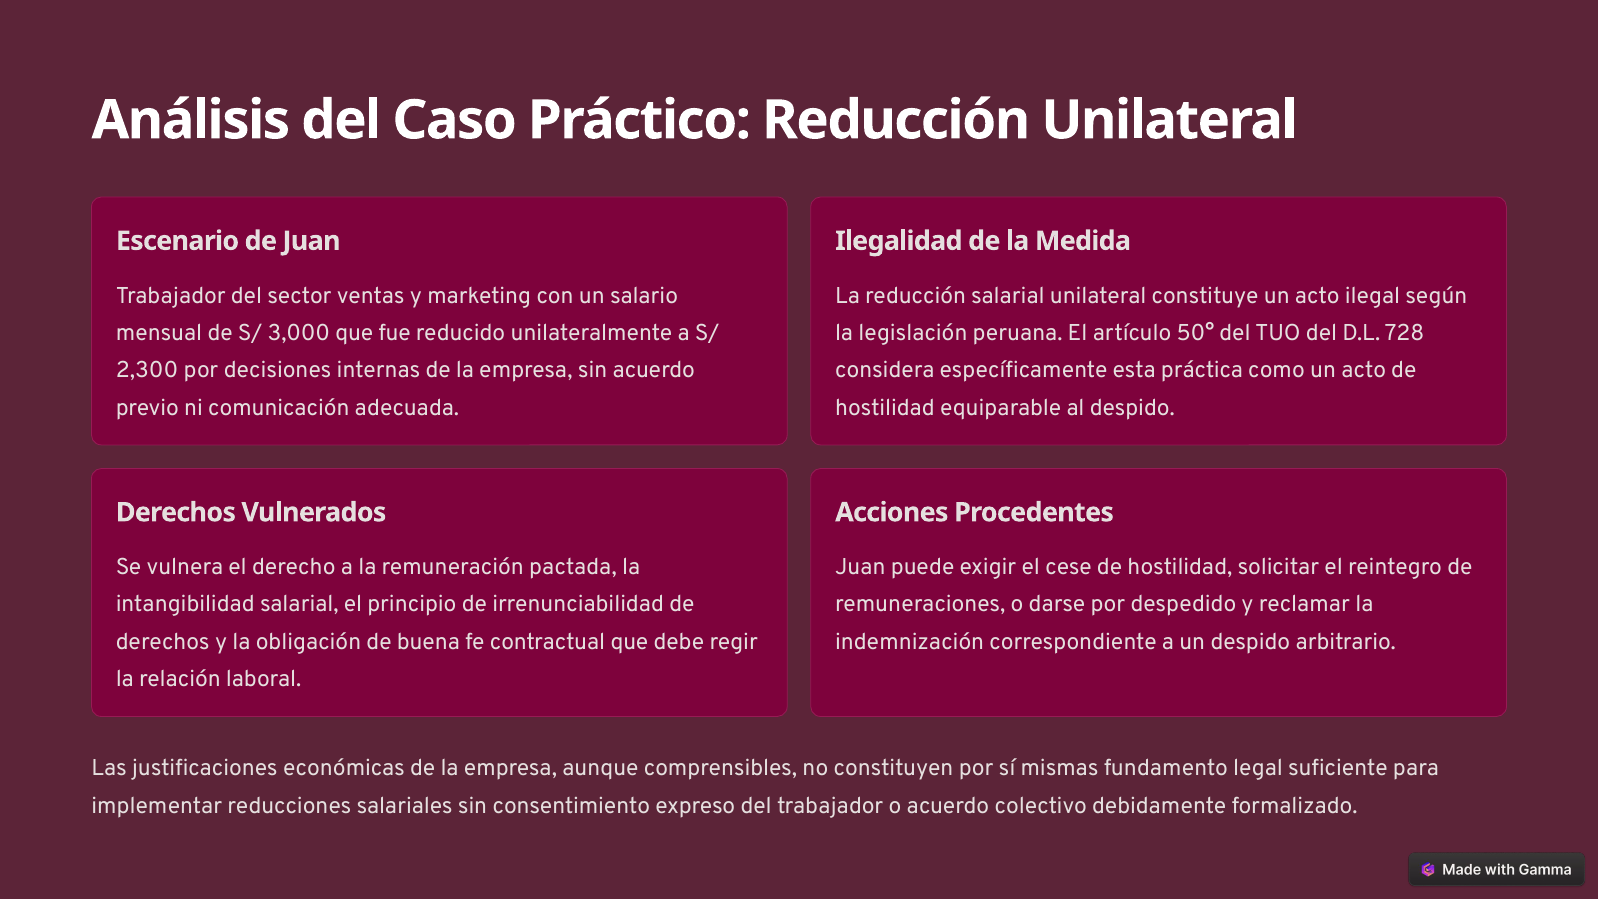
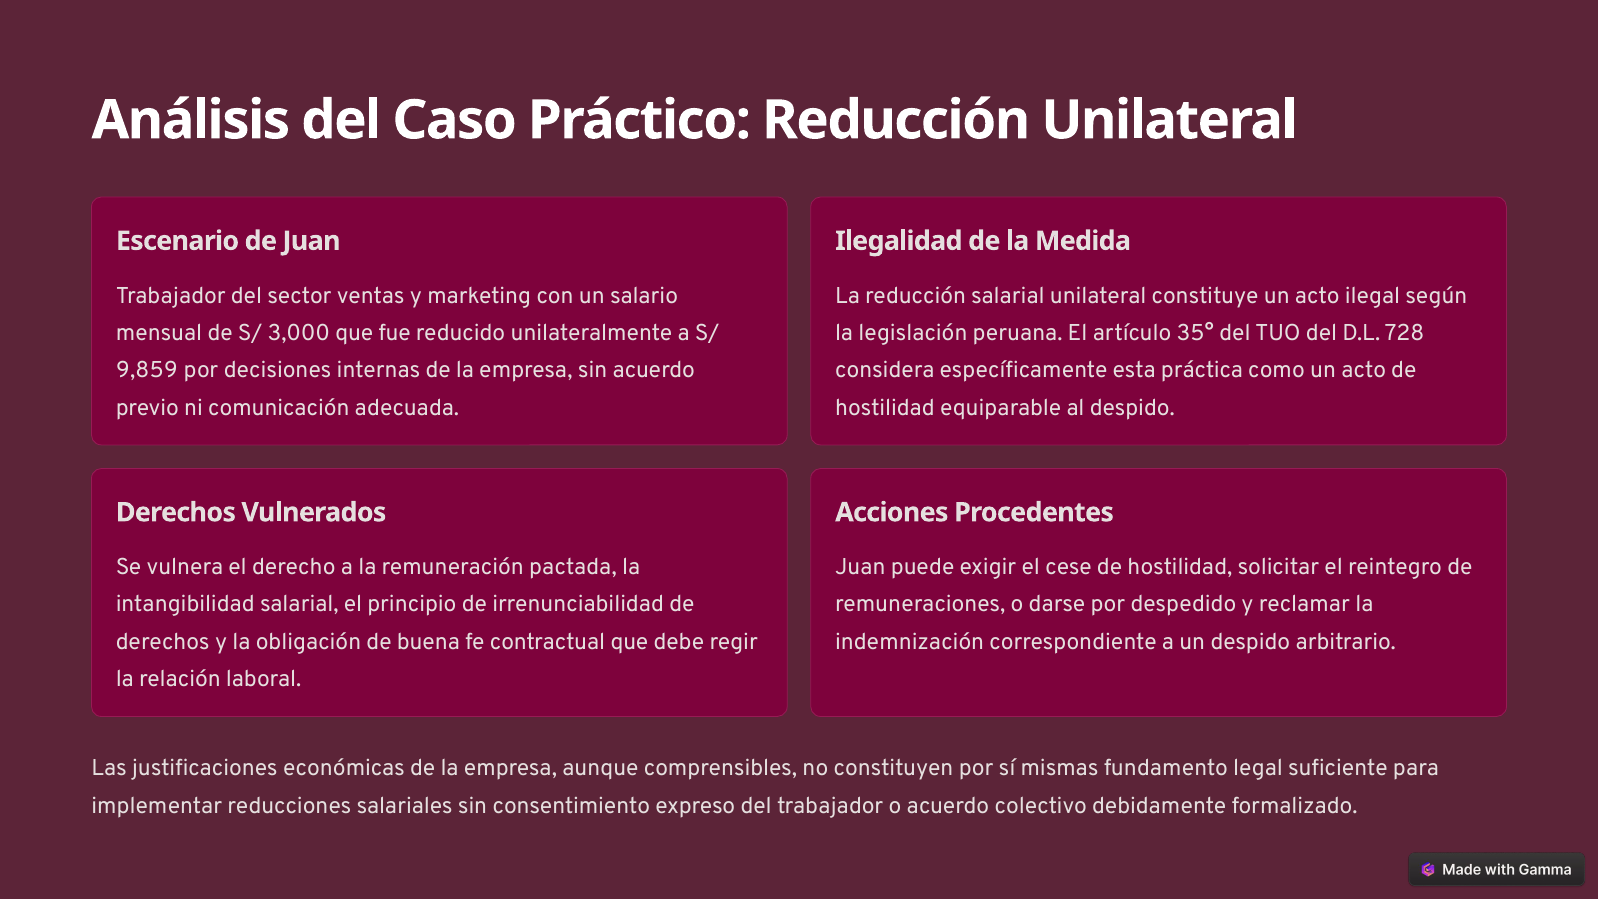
50°: 50° -> 35° (1195, 333)
2,300: 2,300 -> 9,859 (147, 370)
